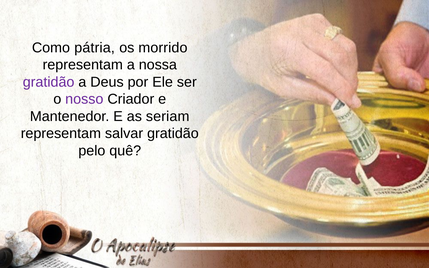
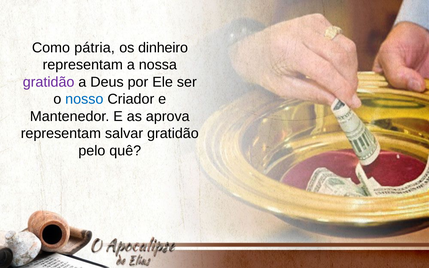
morrido: morrido -> dinheiro (163, 48)
nosso colour: purple -> blue (84, 99)
seriam: seriam -> aprova (168, 116)
